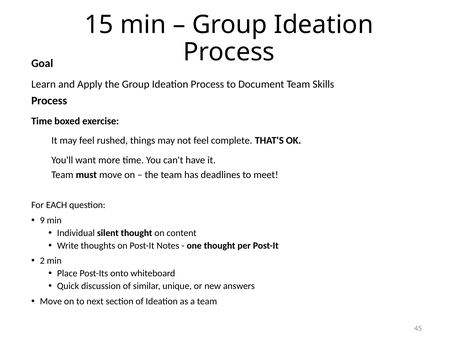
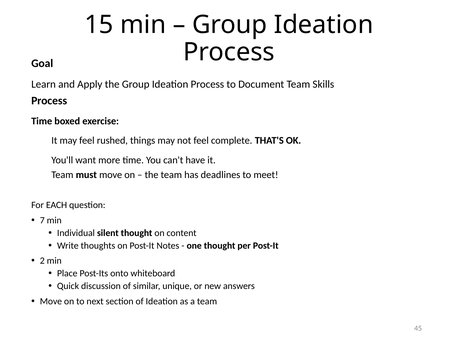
9: 9 -> 7 (42, 220)
